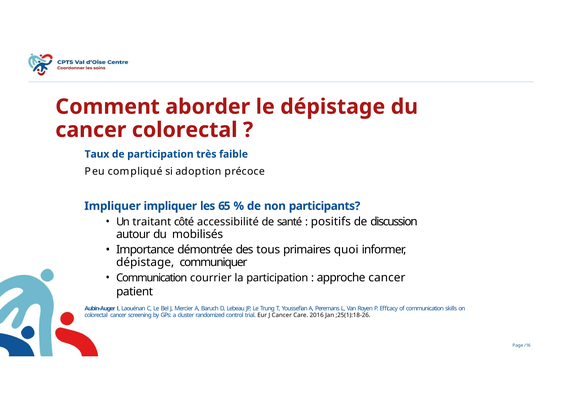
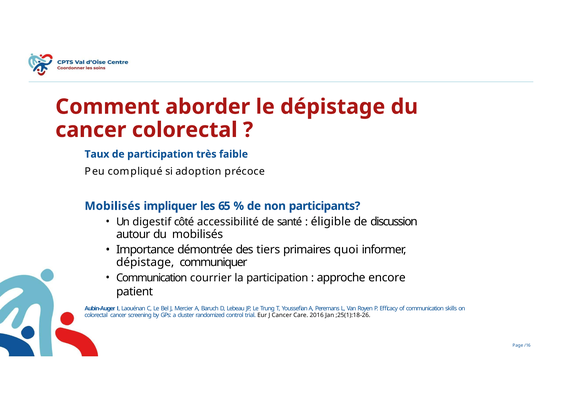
Impliquer: Impliquer -> Mobilisés (112, 206)
traitant: traitant -> digestif (152, 222)
positifs: positifs -> éligible (331, 222)
tous: tous -> tiers (268, 250)
approche cancer: cancer -> encore (387, 278)
